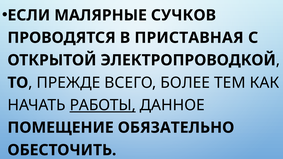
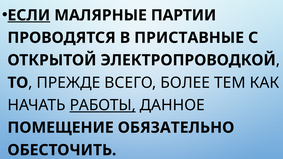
ЕСЛИ underline: none -> present (29, 15)
СУЧКОВ: СУЧКОВ -> ПАРТИИ (184, 15)
ПРИСТАВНАЯ: ПРИСТАВНАЯ -> ПРИСТАВНЫЕ (189, 38)
